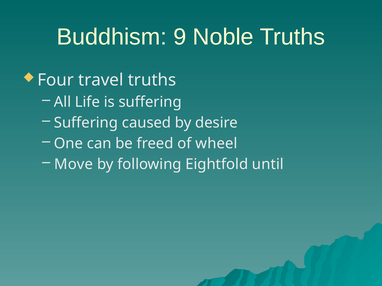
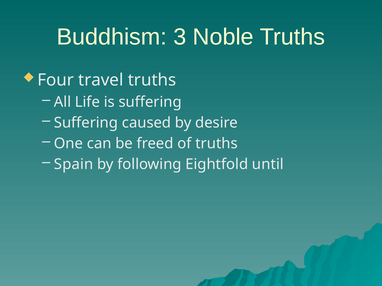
9: 9 -> 3 (180, 37)
of wheel: wheel -> truths (217, 144)
Move: Move -> Spain (74, 165)
